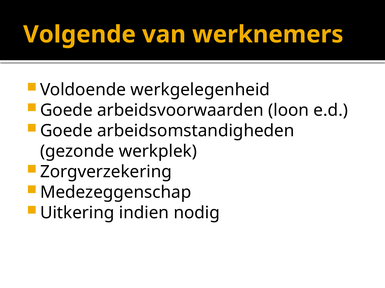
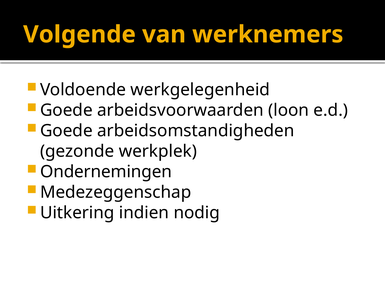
Zorgverzekering: Zorgverzekering -> Ondernemingen (106, 172)
